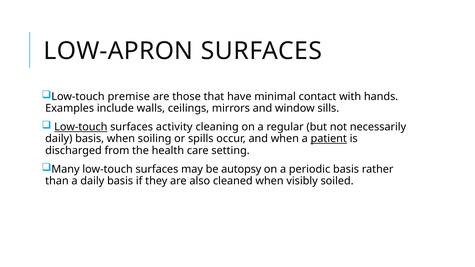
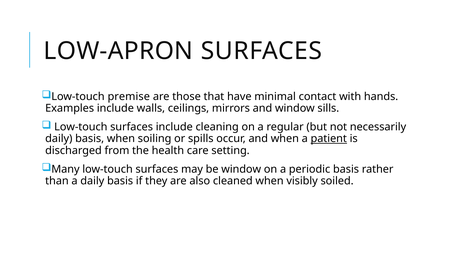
Low-touch underline: present -> none (81, 127)
surfaces activity: activity -> include (174, 127)
be autopsy: autopsy -> window (241, 169)
